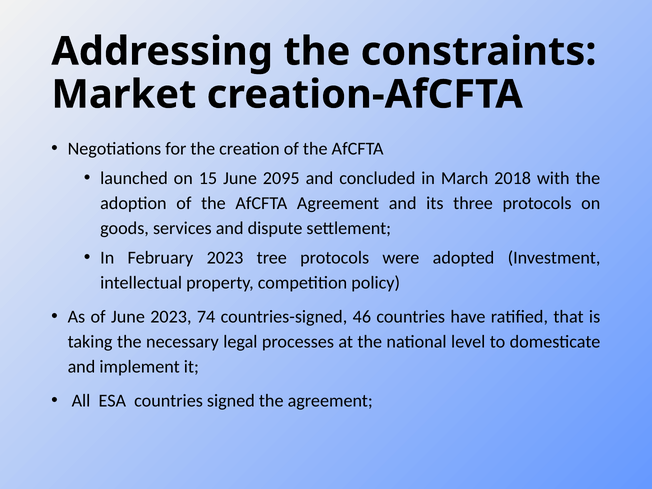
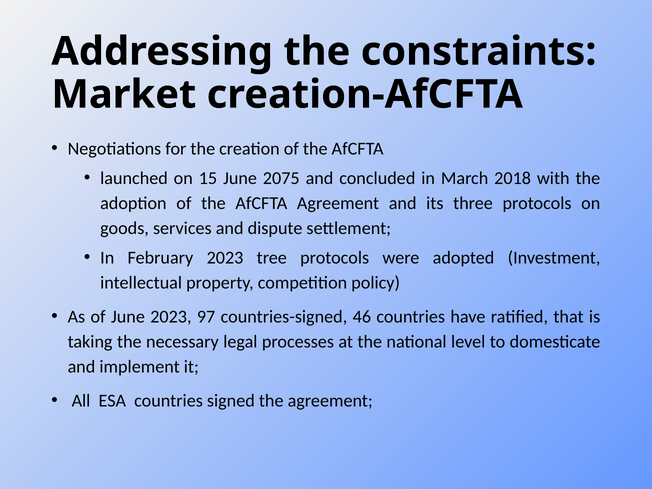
2095: 2095 -> 2075 (281, 178)
74: 74 -> 97 (206, 317)
